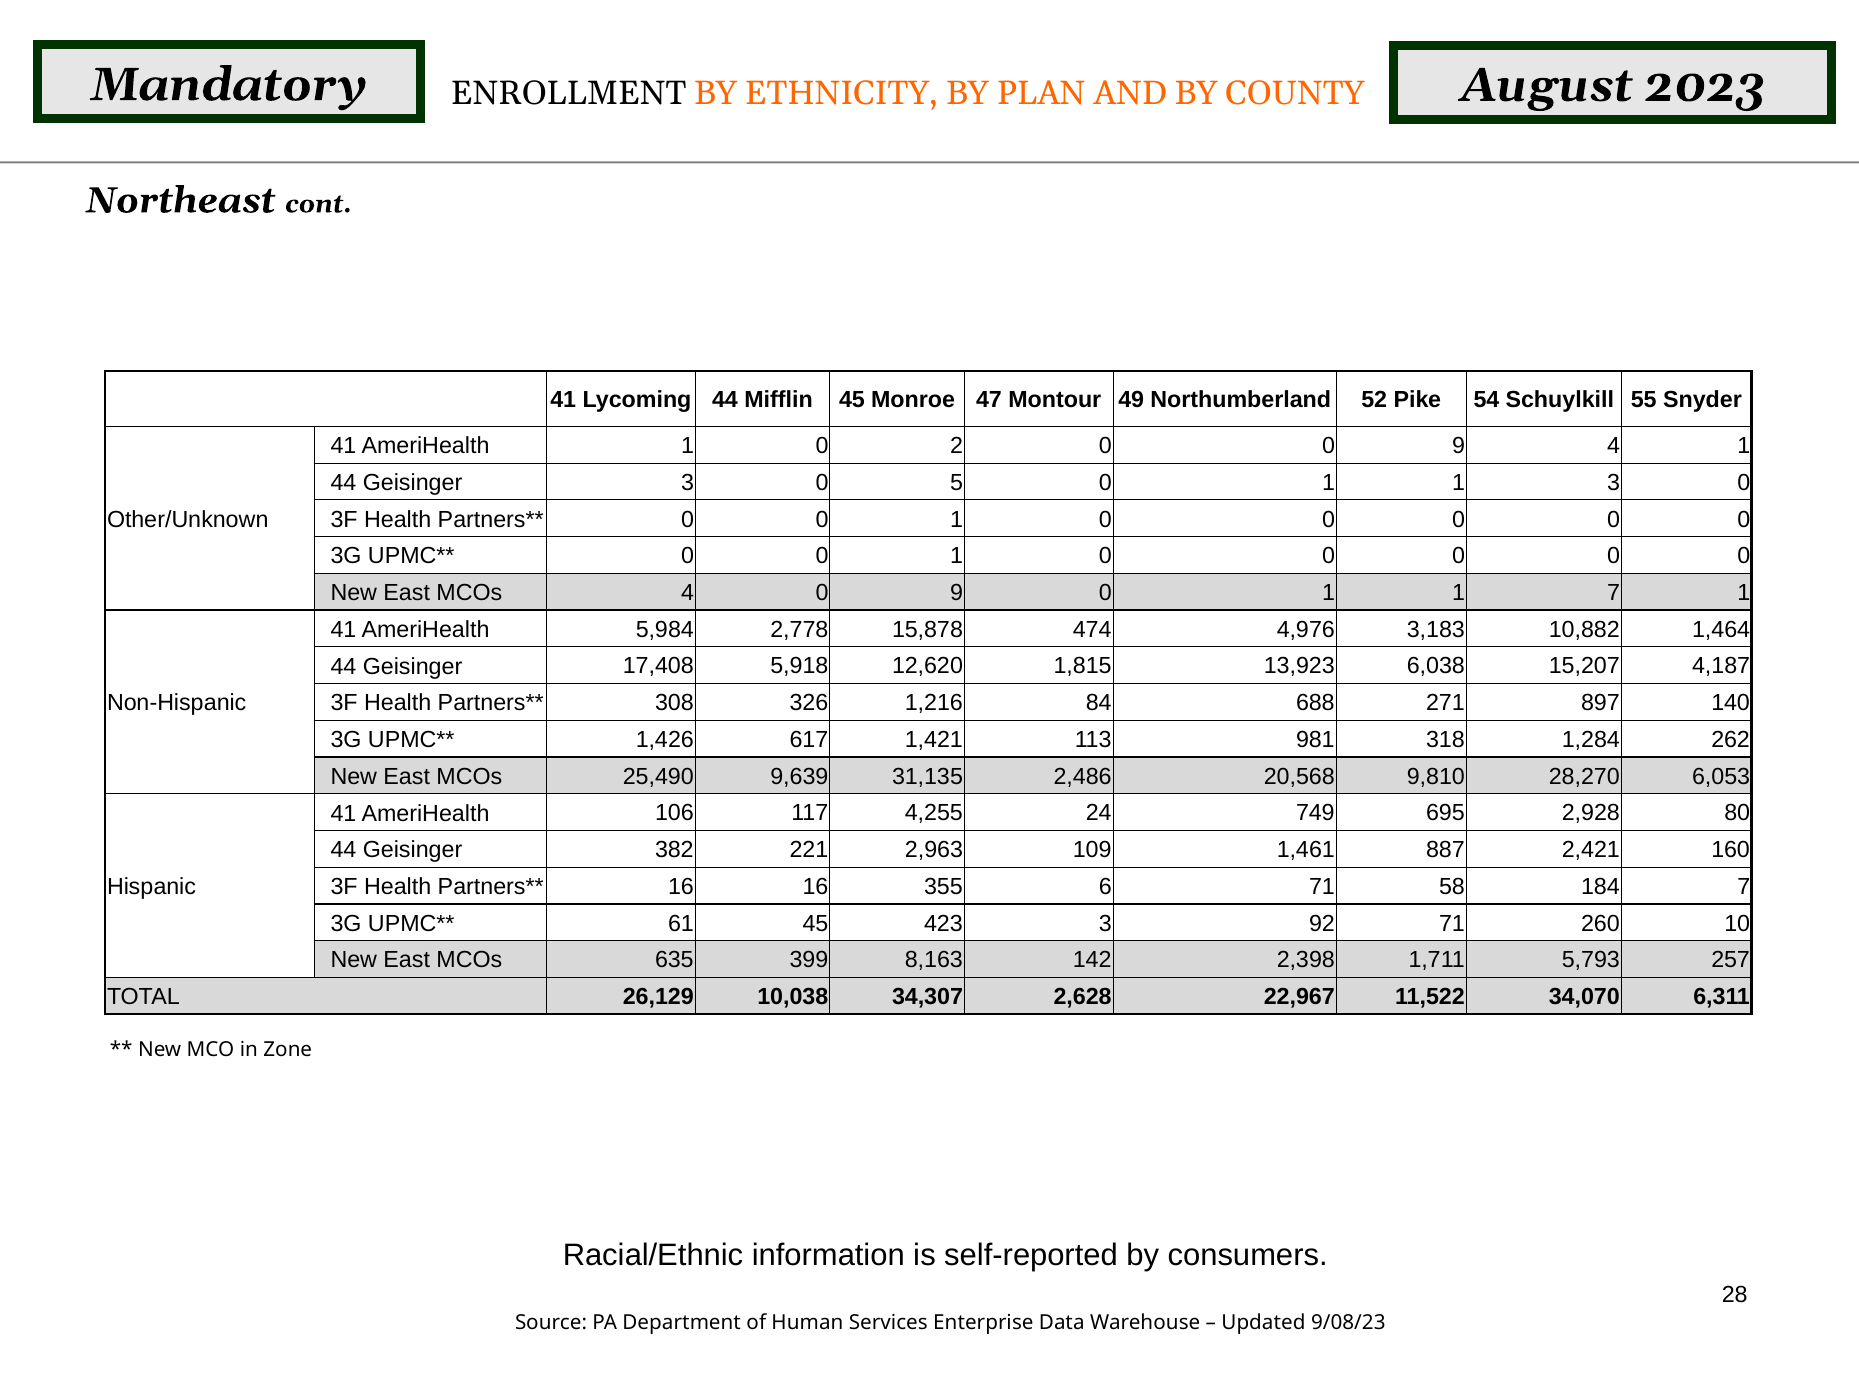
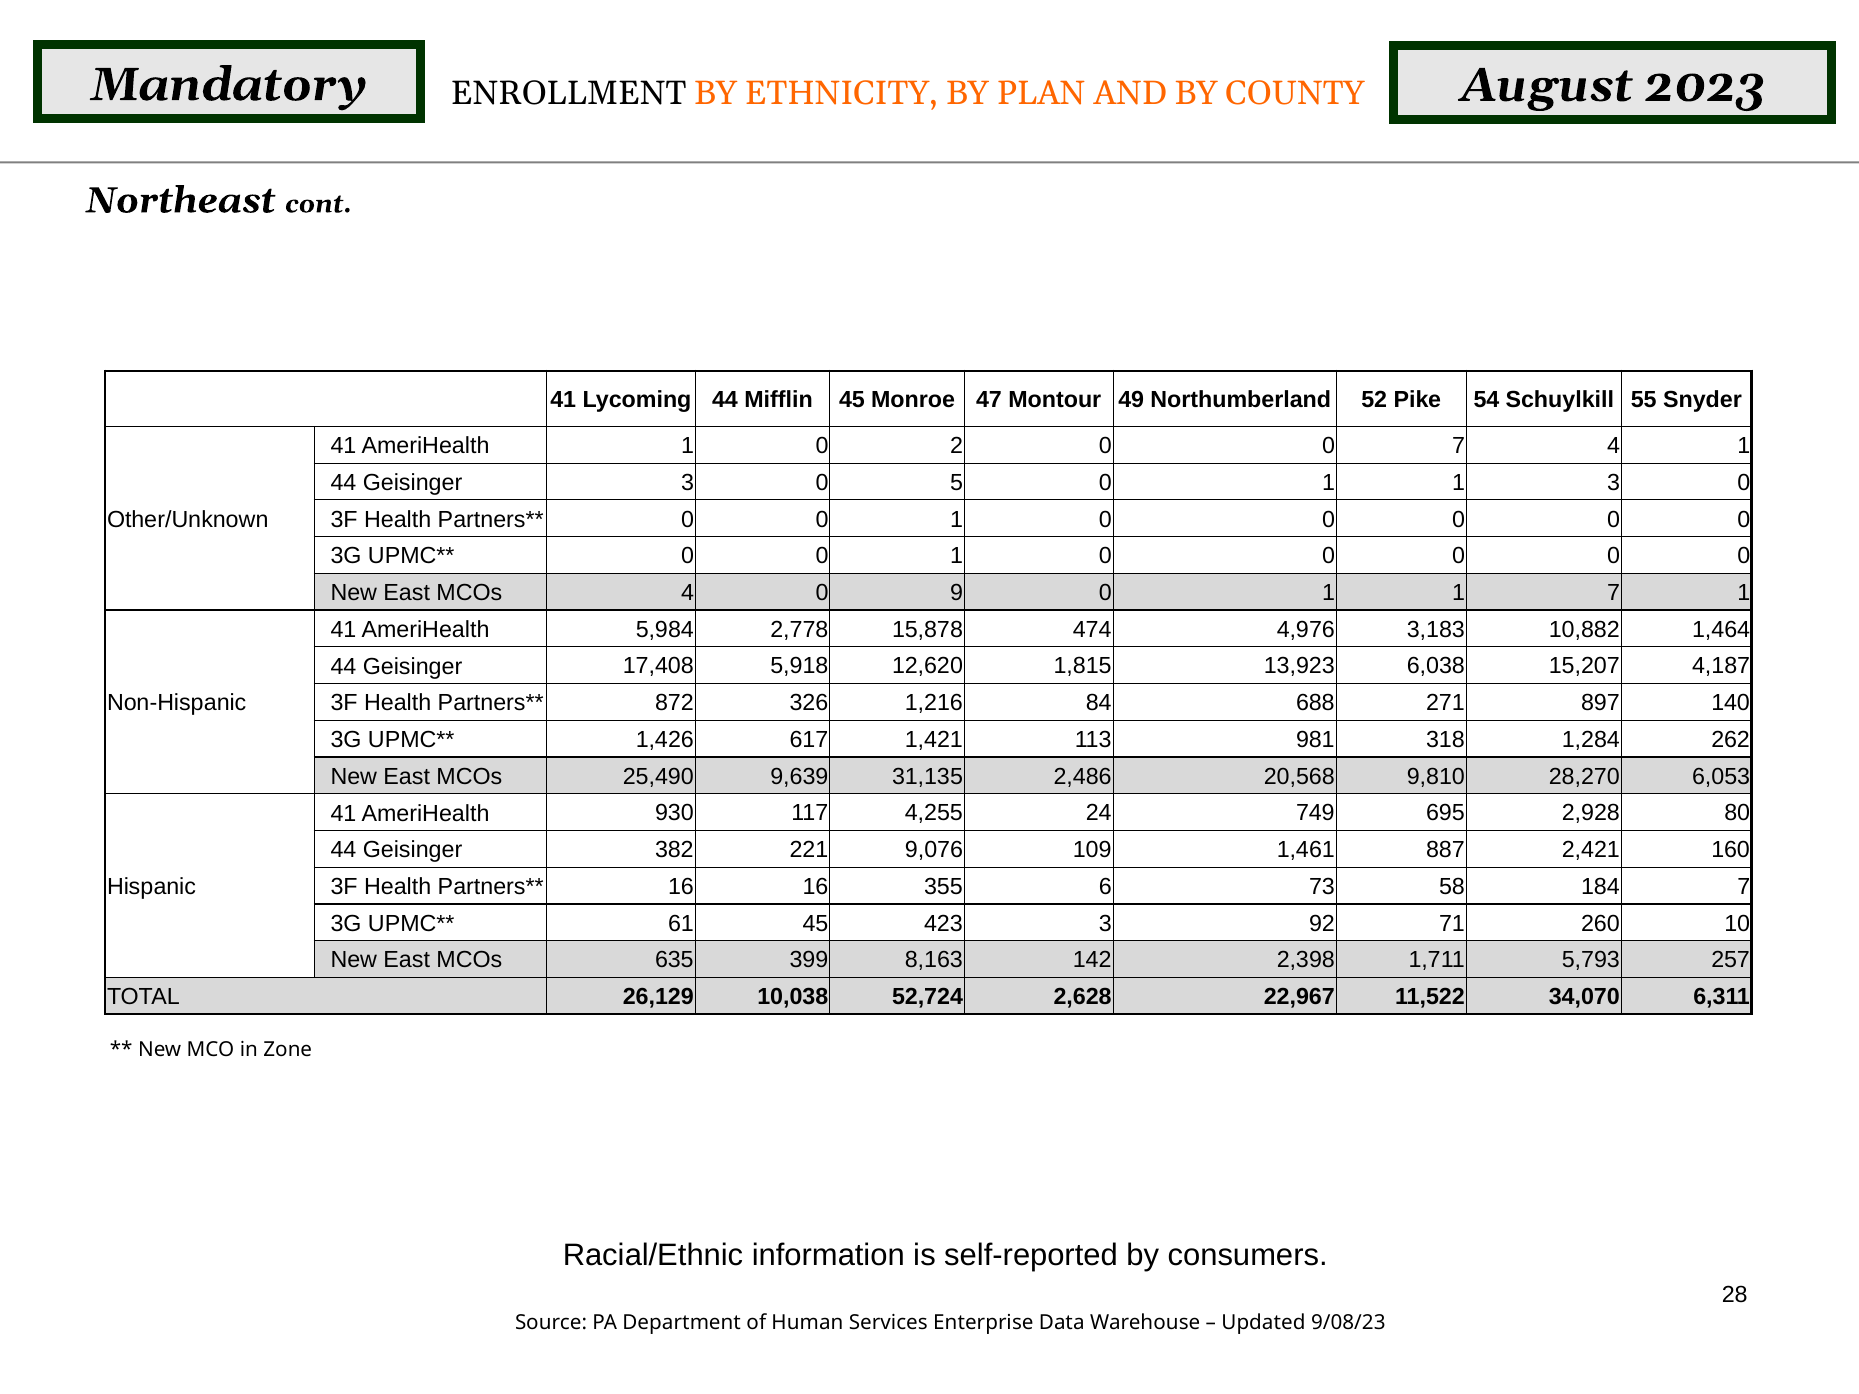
0 0 9: 9 -> 7 (1459, 446)
308: 308 -> 872 (674, 703)
106: 106 -> 930 (674, 813)
2,963: 2,963 -> 9,076 (934, 850)
6 71: 71 -> 73 (1322, 887)
34,307: 34,307 -> 52,724 (928, 997)
